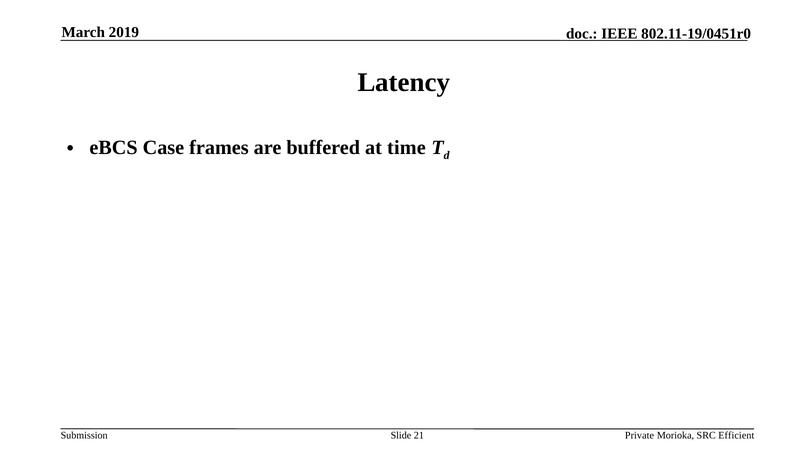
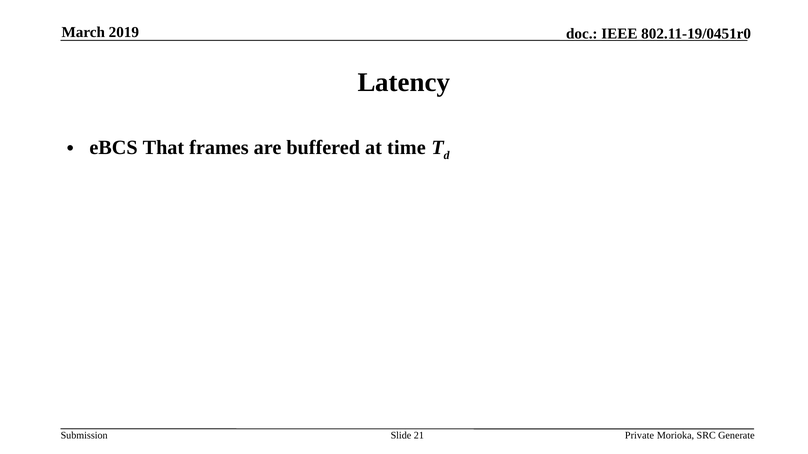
Case: Case -> That (163, 148)
Efficient: Efficient -> Generate (736, 436)
